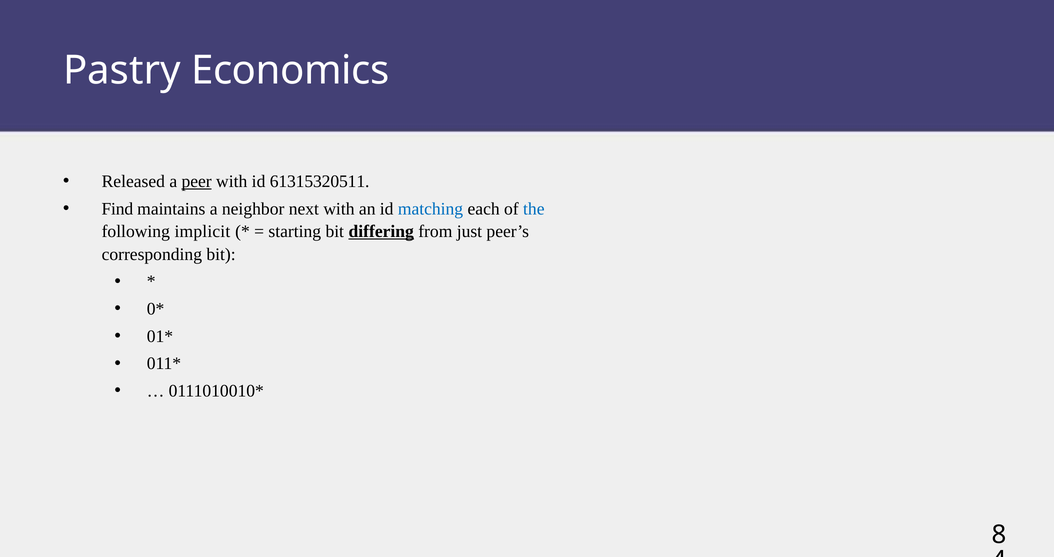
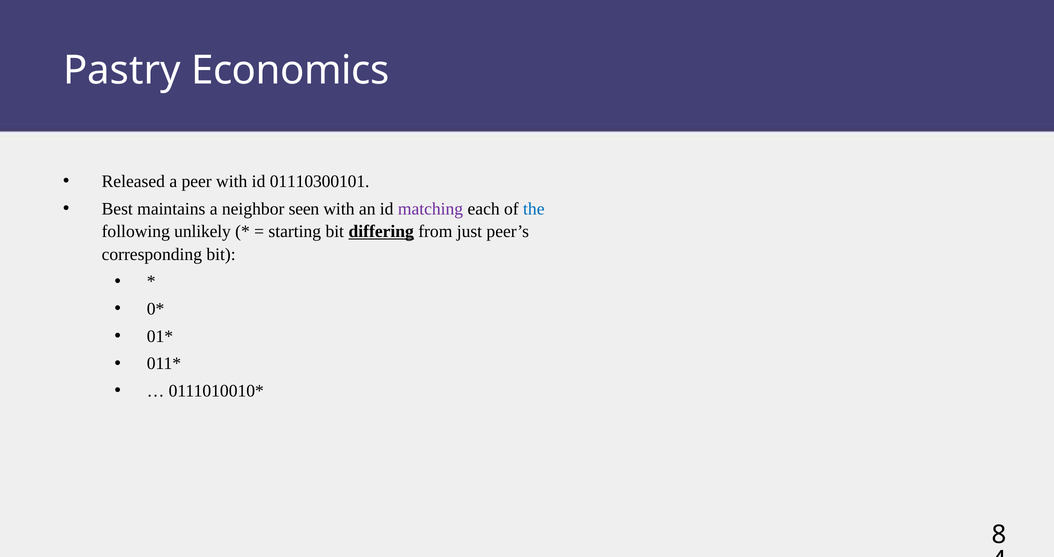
peer underline: present -> none (197, 181)
61315320511: 61315320511 -> 01110300101 (320, 181)
Find: Find -> Best (117, 209)
next: next -> seen (304, 209)
matching colour: blue -> purple (431, 209)
implicit: implicit -> unlikely (203, 231)
